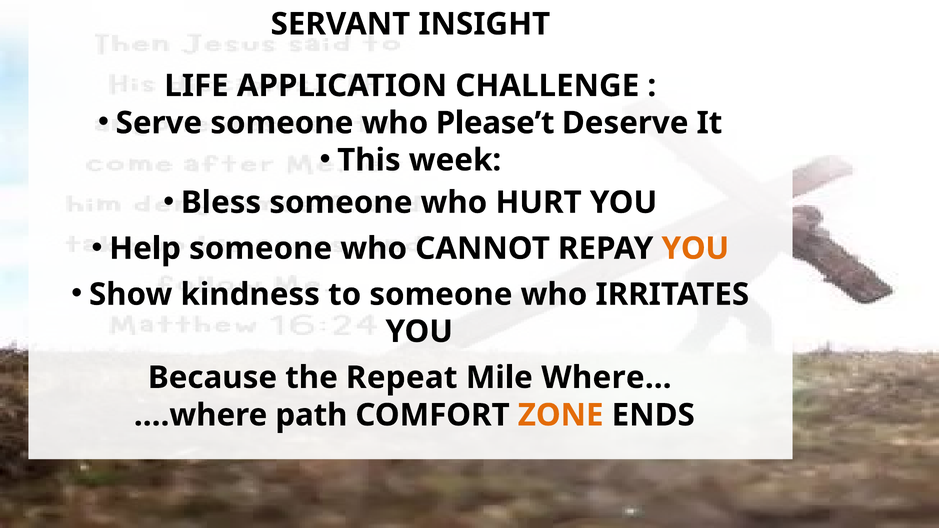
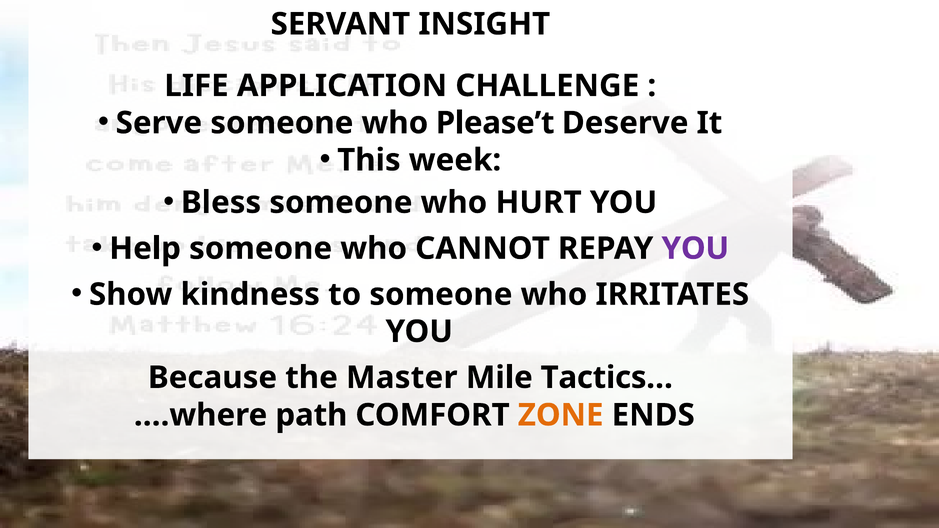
YOU colour: orange -> purple (695, 249)
Repeat: Repeat -> Master (402, 378)
Where…: Where… -> Tactics… (607, 378)
